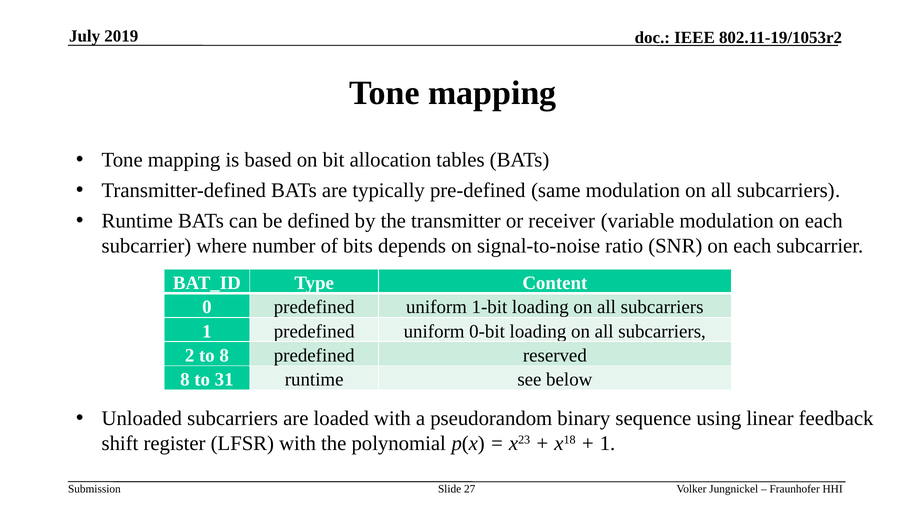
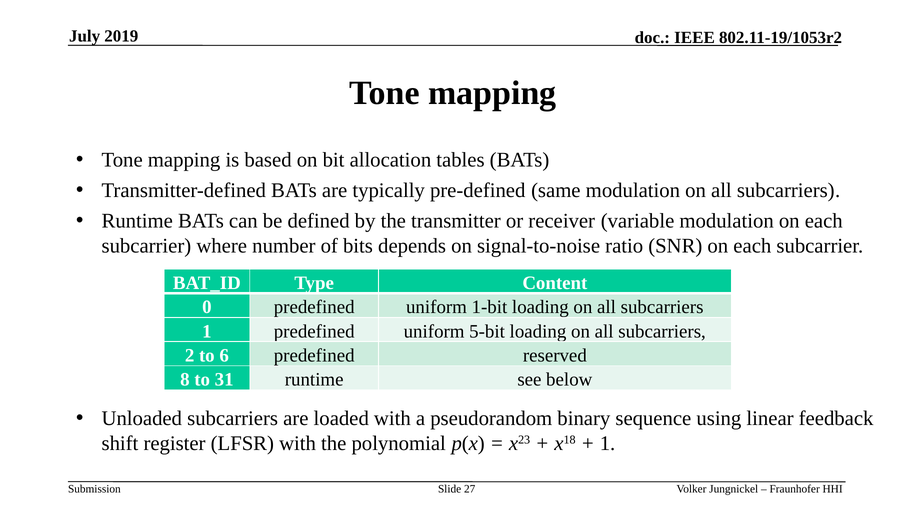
0-bit: 0-bit -> 5-bit (487, 331)
to 8: 8 -> 6 (224, 355)
